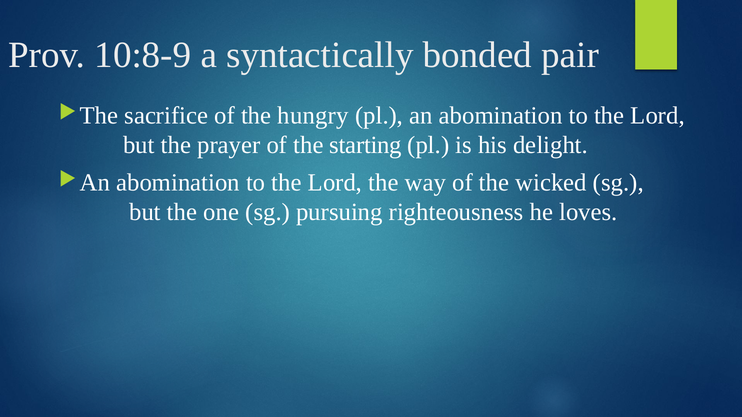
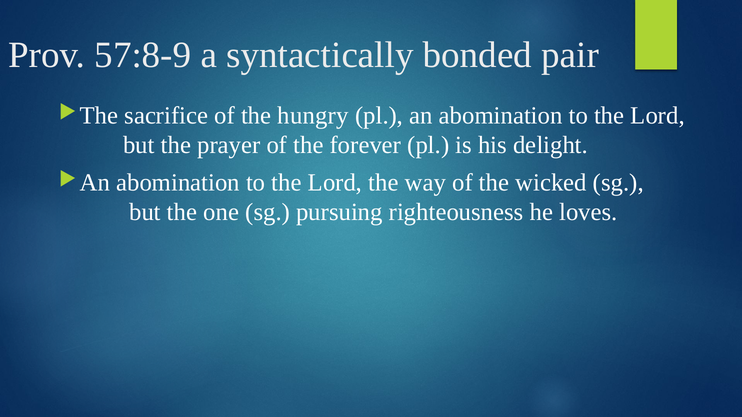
10:8-9: 10:8-9 -> 57:8-9 (143, 55)
starting: starting -> forever (365, 145)
